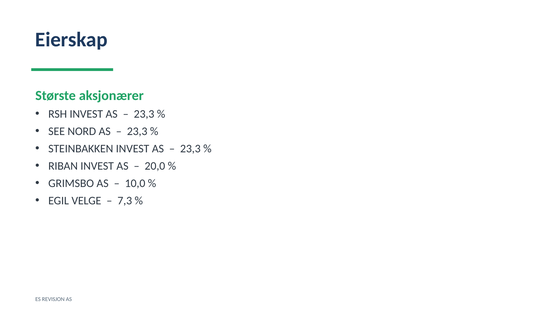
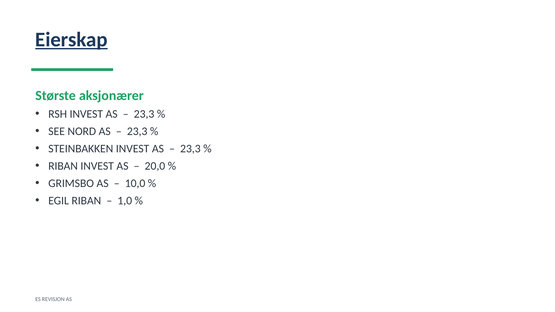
Eierskap underline: none -> present (71, 40)
EGIL VELGE: VELGE -> RIBAN (86, 201)
7,3: 7,3 -> 1,0 (125, 201)
